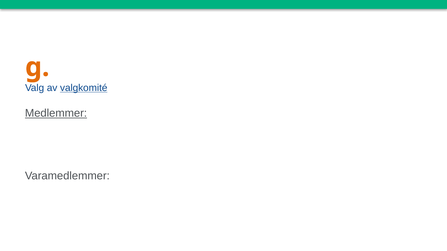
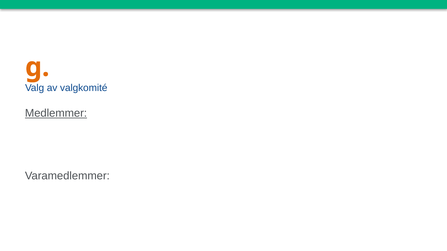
valgkomité underline: present -> none (84, 88)
